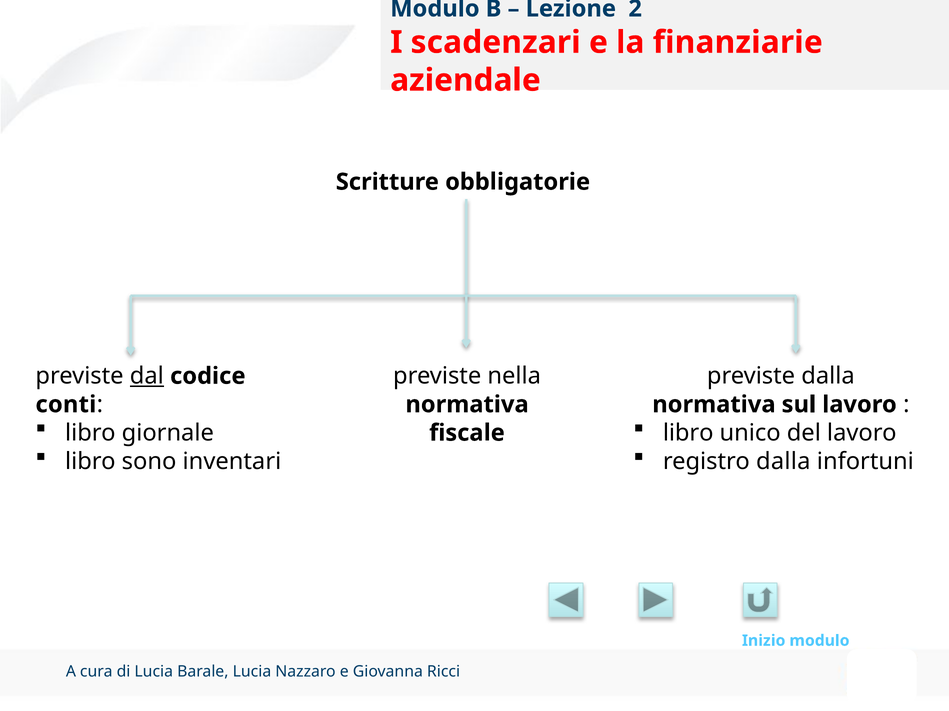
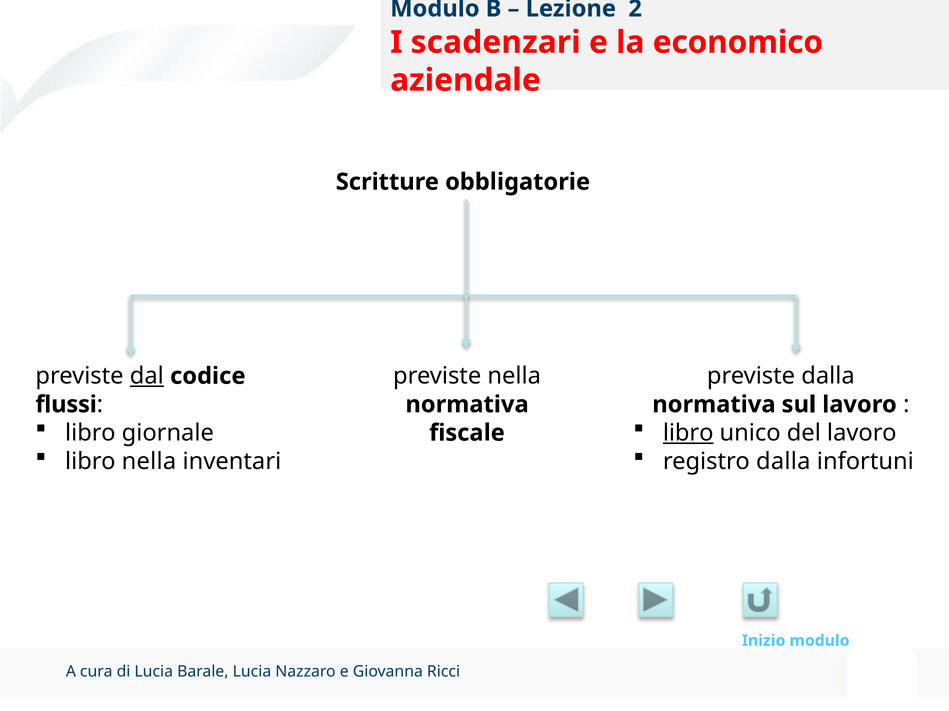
finanziarie: finanziarie -> economico (738, 42)
conti: conti -> flussi (66, 405)
libro underline: none -> present (688, 433)
libro sono: sono -> nella (149, 462)
